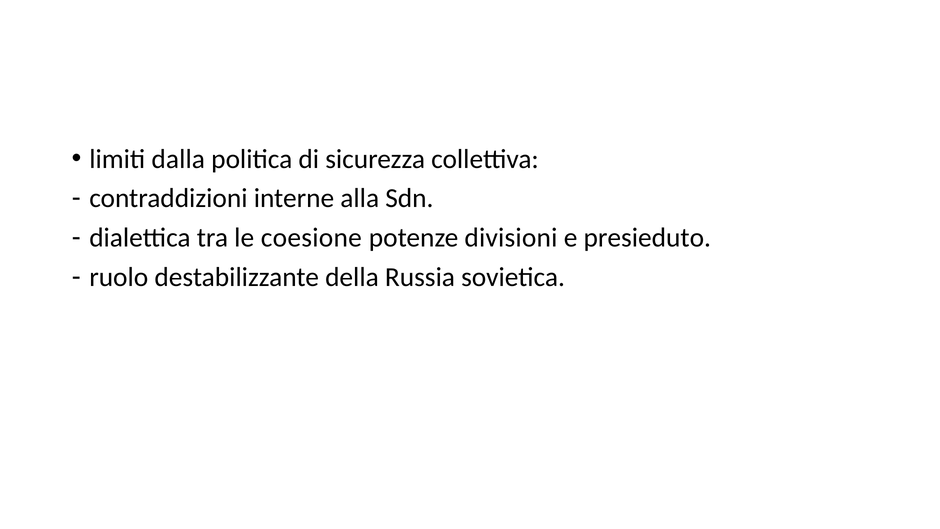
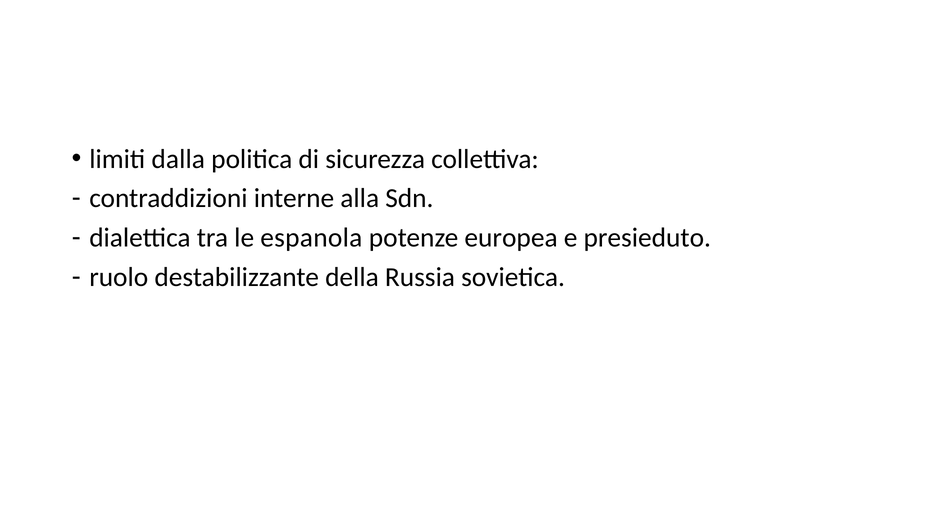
coesione: coesione -> espanola (311, 238)
divisioni: divisioni -> europea (511, 238)
